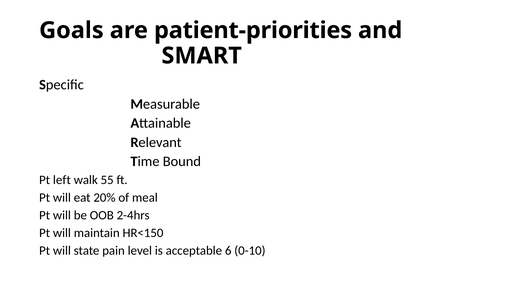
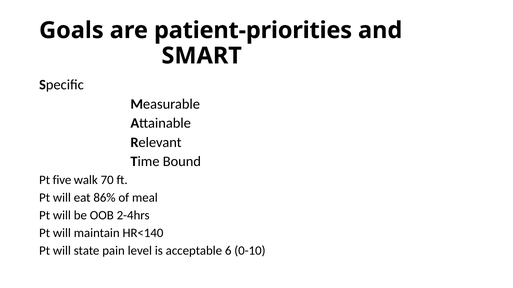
left: left -> five (62, 180)
55: 55 -> 70 (107, 180)
20%: 20% -> 86% (104, 198)
HR<150: HR<150 -> HR<140 (143, 233)
